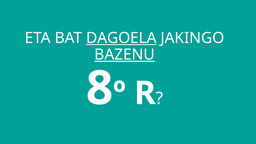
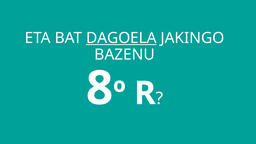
BAZENU underline: present -> none (125, 55)
